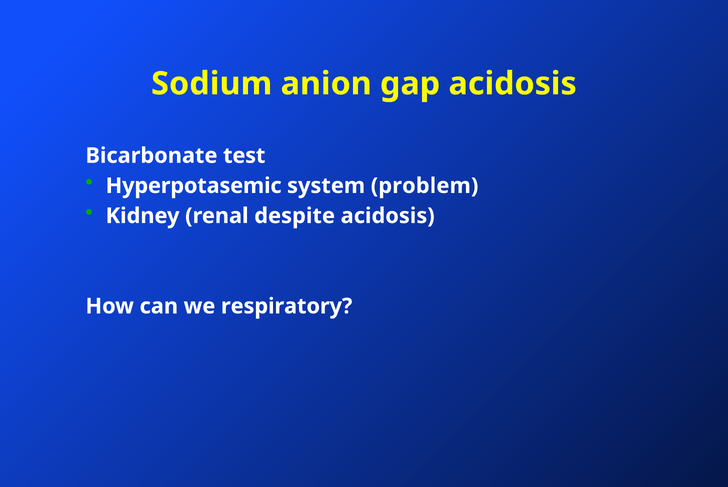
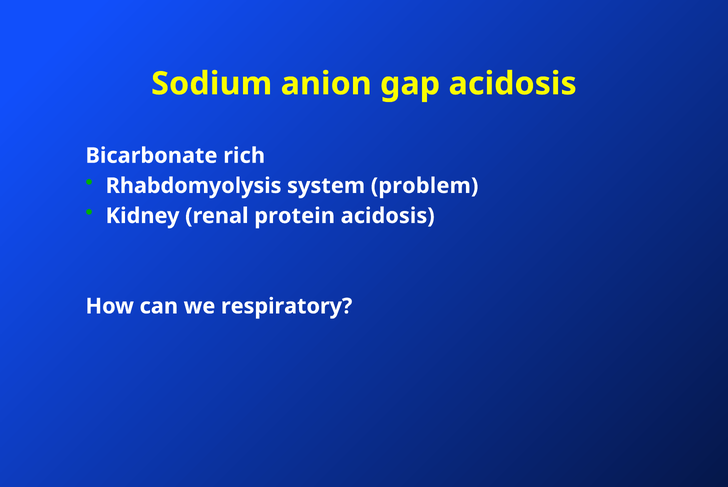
test: test -> rich (244, 156)
Hyperpotasemic: Hyperpotasemic -> Rhabdomyolysis (194, 186)
despite: despite -> protein (295, 216)
